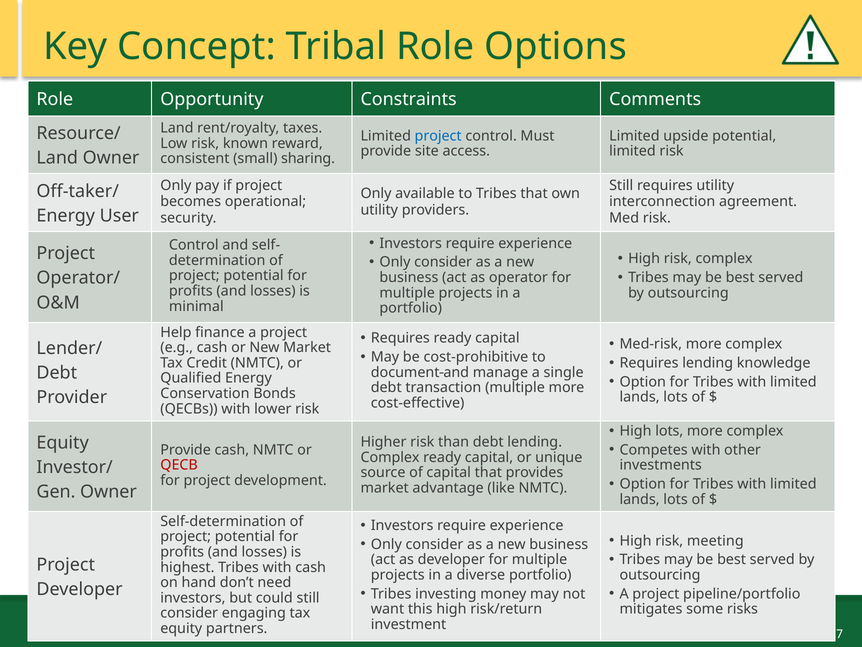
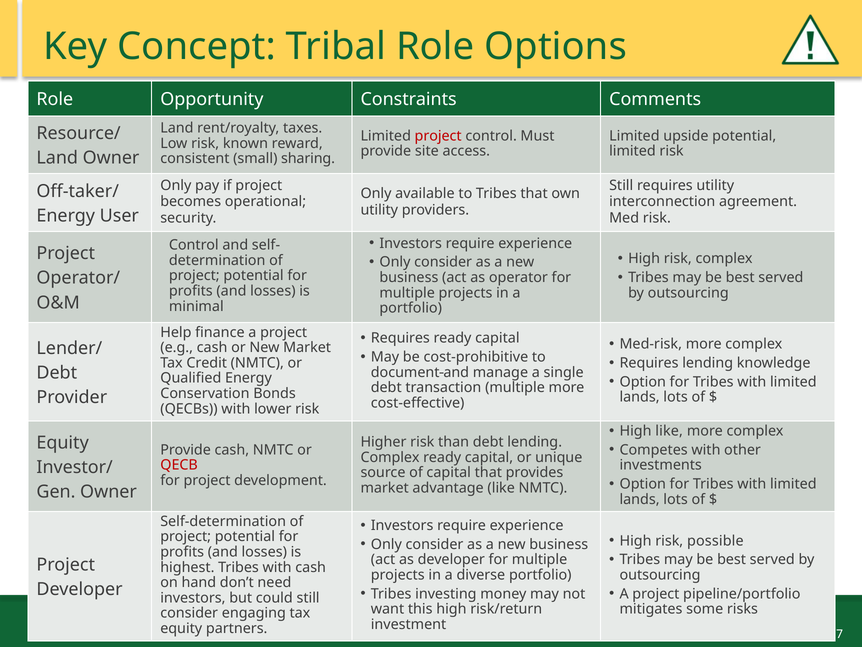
project colour: blue -> red (438, 136)
High lots: lots -> like (669, 431)
meeting: meeting -> possible (715, 540)
